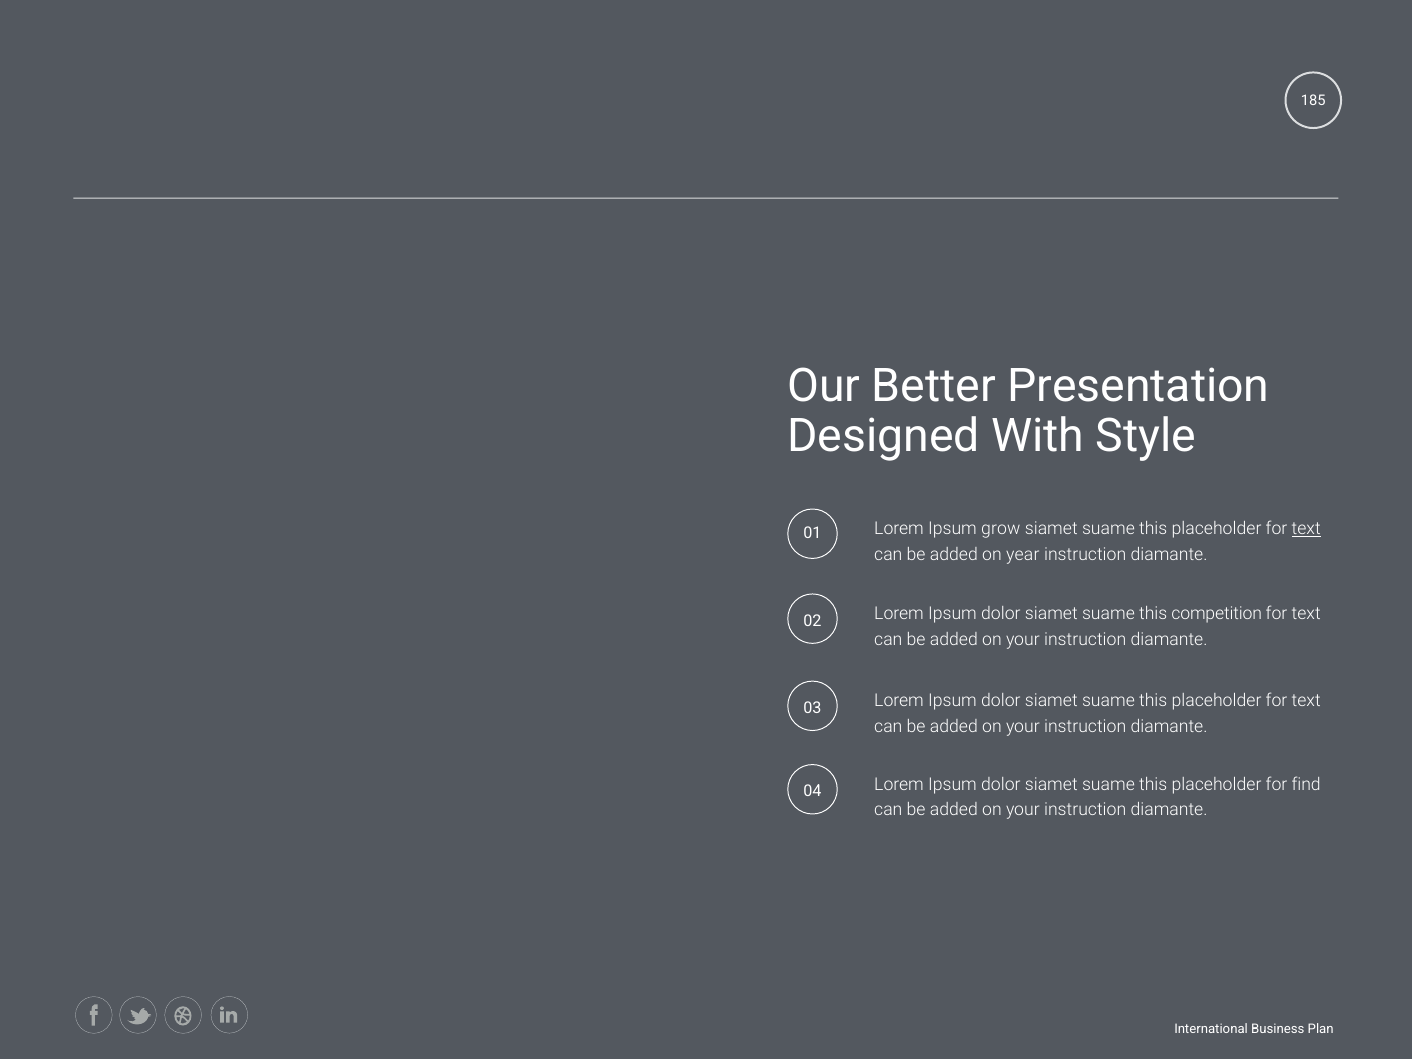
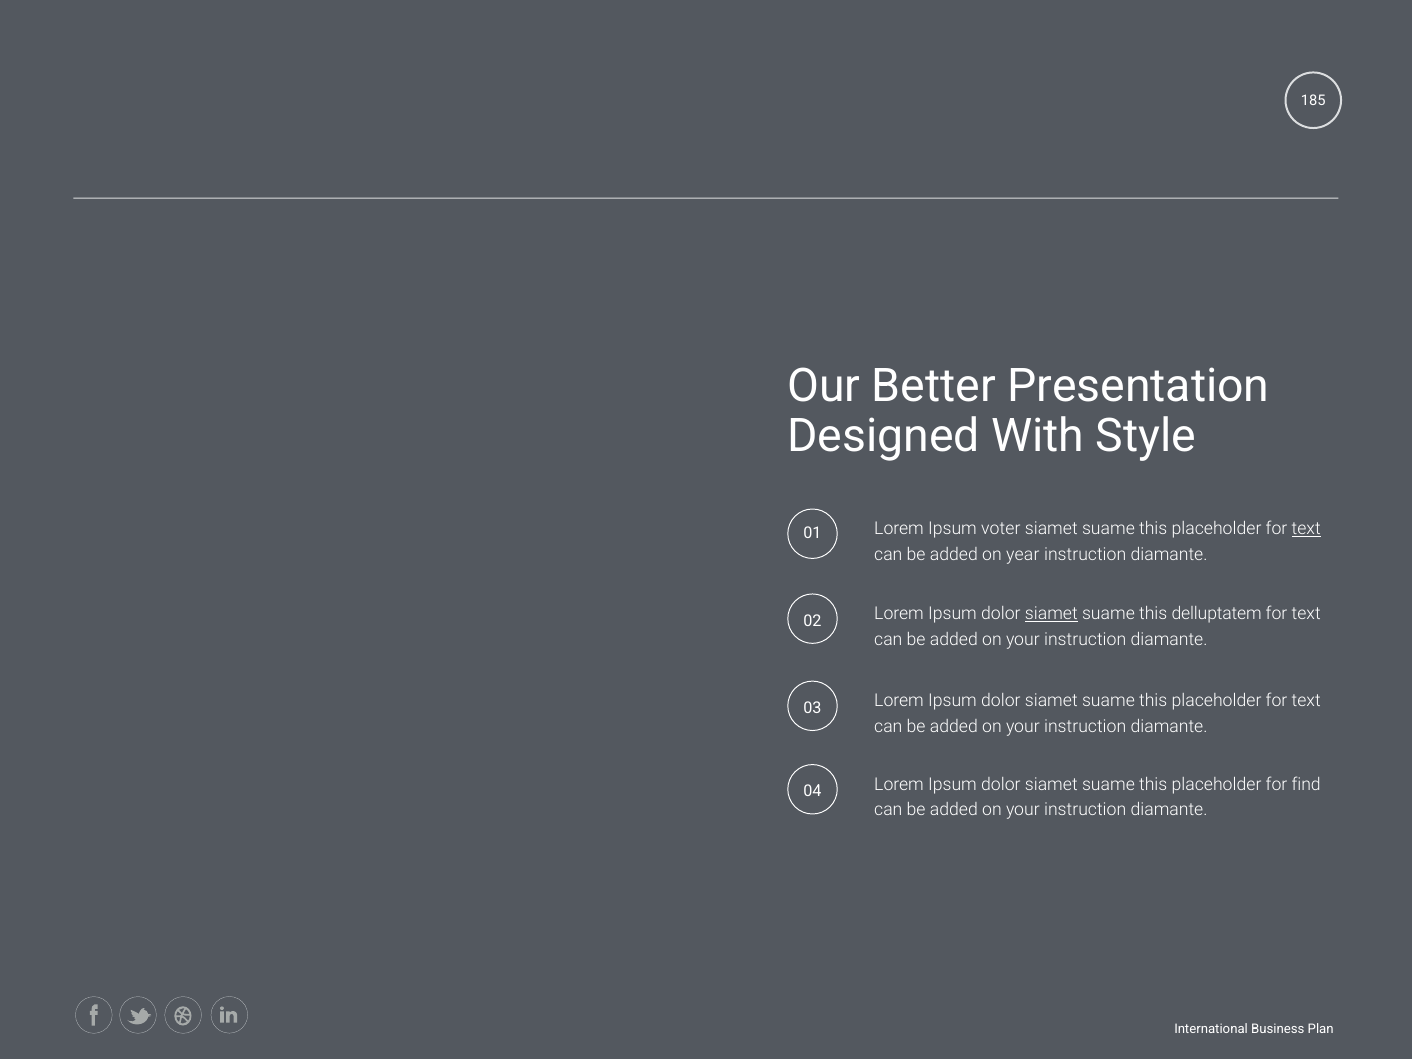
grow: grow -> voter (1001, 529)
siamet underline: none -> present (1051, 614)
competition: competition -> delluptatem (1217, 614)
